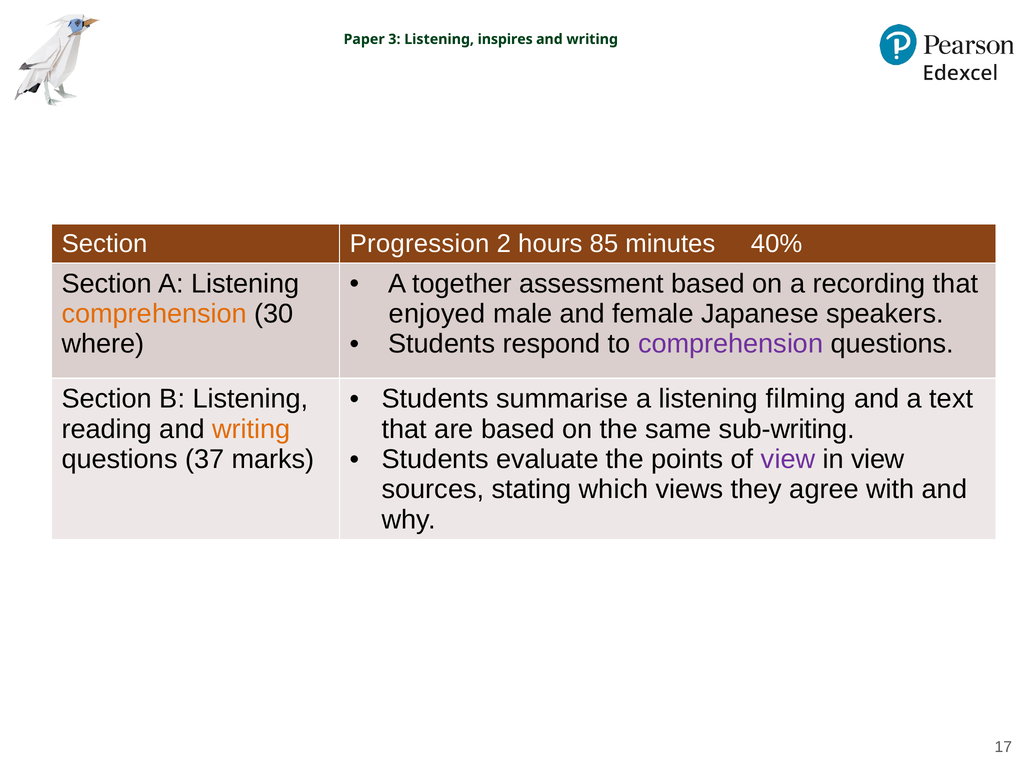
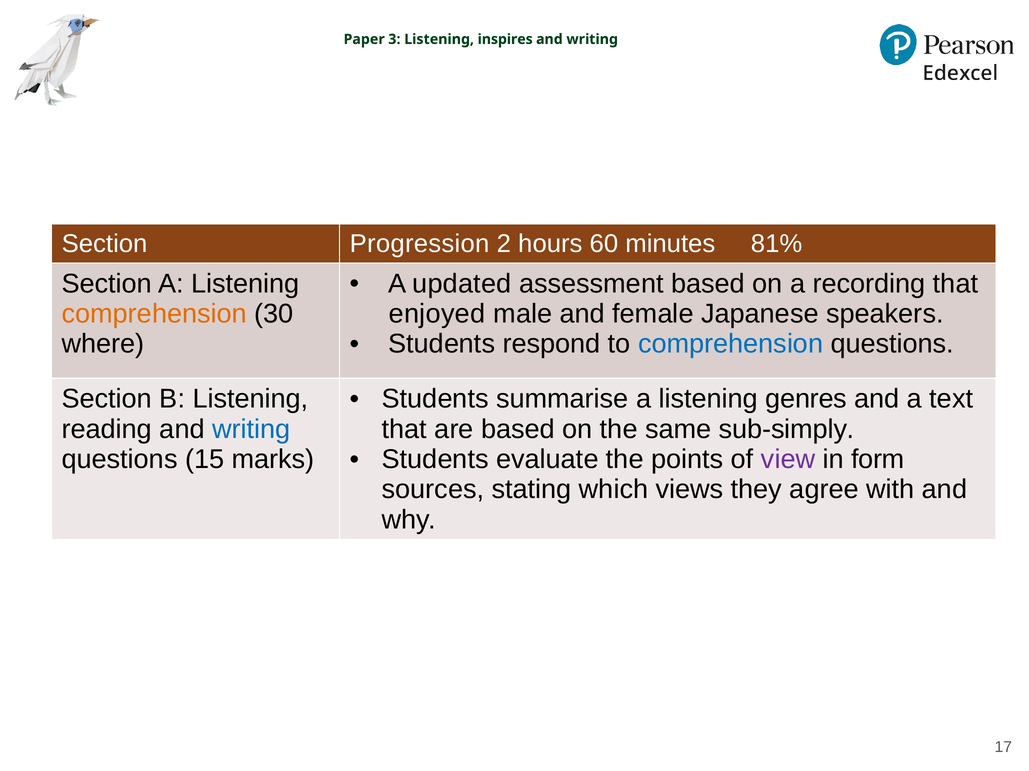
85: 85 -> 60 (604, 244)
40%: 40% -> 81% (777, 244)
together: together -> updated (462, 284)
comprehension colour: purple -> blue (731, 344)
filming: filming -> genres (806, 399)
writing colour: orange -> blue (251, 430)
sub-writing: sub-writing -> sub-simply (787, 430)
in view: view -> form (878, 460)
37: 37 -> 15 (205, 460)
